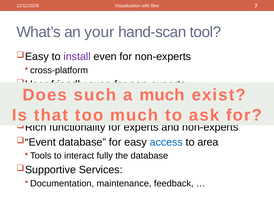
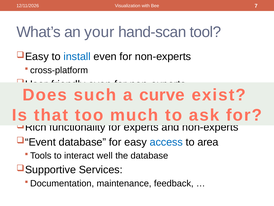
install colour: purple -> blue (77, 56)
much: much -> curve (162, 95)
fully: fully -> well (105, 155)
